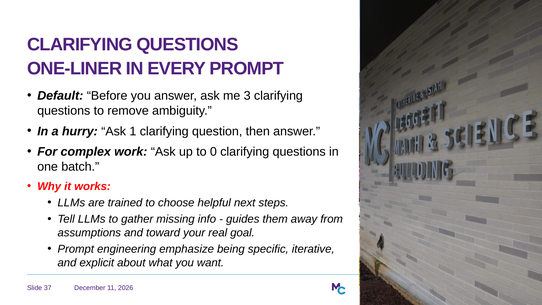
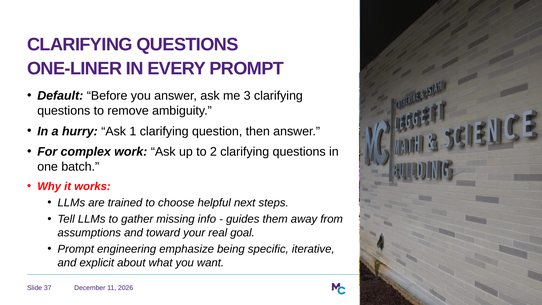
0: 0 -> 2 (213, 152)
